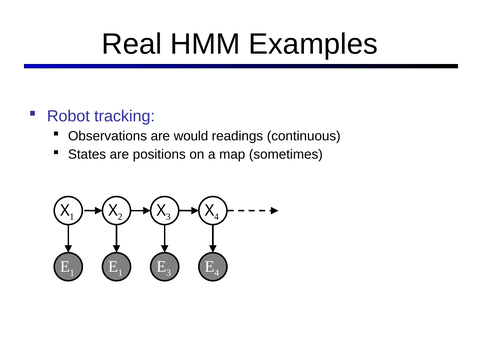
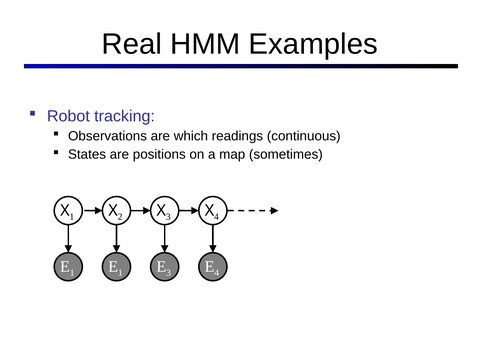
would: would -> which (191, 136)
